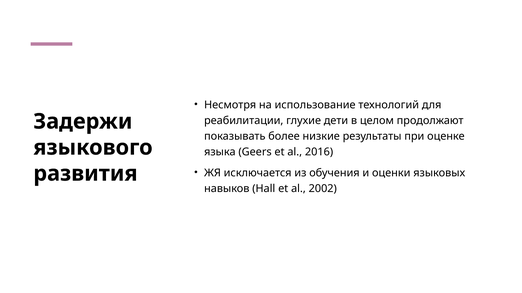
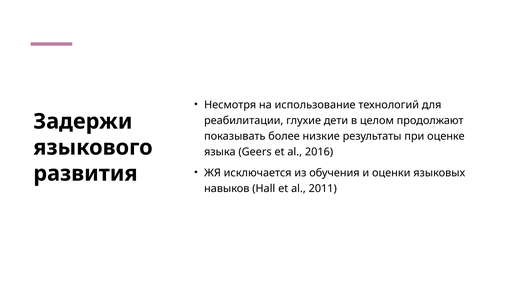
2002: 2002 -> 2011 (323, 189)
